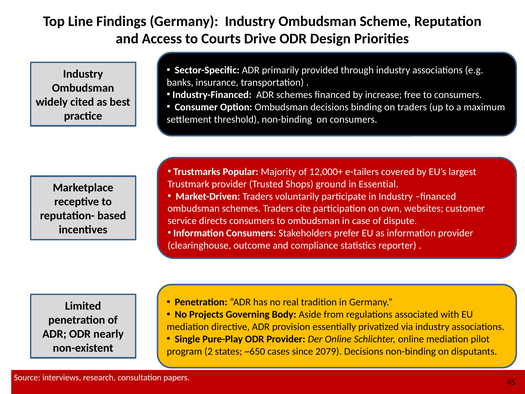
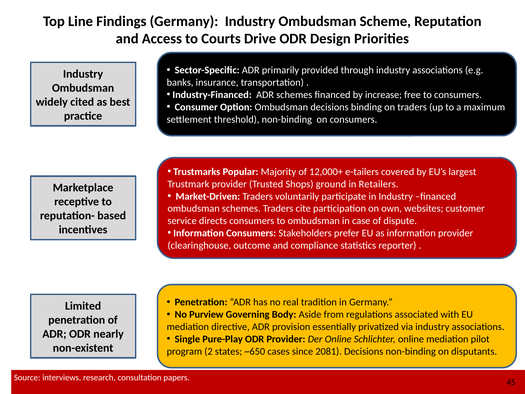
Essential: Essential -> Retailers (379, 184)
Projects: Projects -> Purview (206, 314)
2079: 2079 -> 2081 (329, 351)
